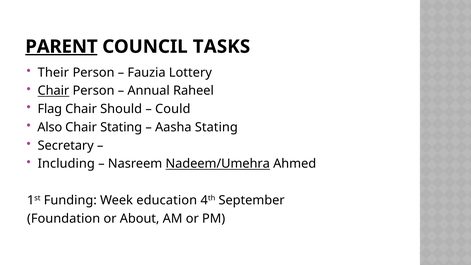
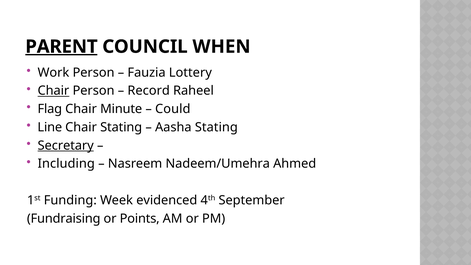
TASKS: TASKS -> WHEN (222, 47)
Their: Their -> Work (53, 72)
Annual: Annual -> Record (149, 91)
Should: Should -> Minute (121, 109)
Also: Also -> Line (50, 127)
Secretary underline: none -> present (66, 145)
Nadeem/Umehra underline: present -> none (218, 164)
education: education -> evidenced (167, 200)
Foundation: Foundation -> Fundraising (64, 218)
About: About -> Points (140, 218)
